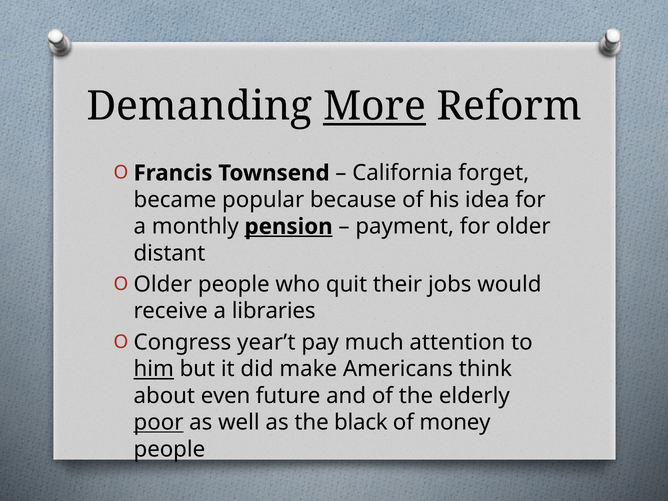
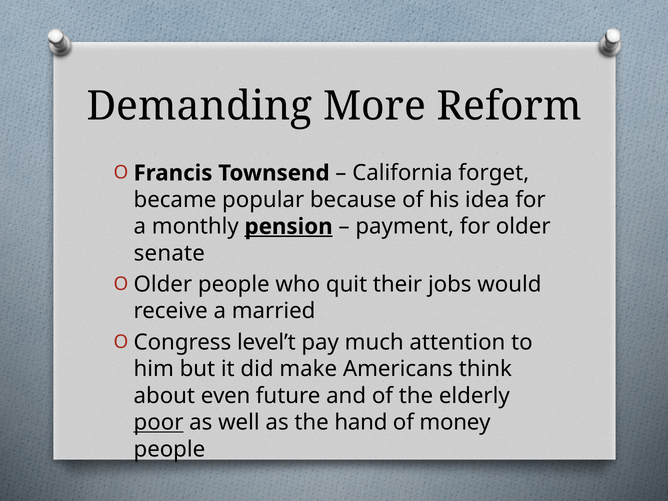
More underline: present -> none (375, 106)
distant: distant -> senate (169, 253)
libraries: libraries -> married (274, 311)
year’t: year’t -> level’t (266, 342)
him underline: present -> none (154, 369)
black: black -> hand (361, 422)
